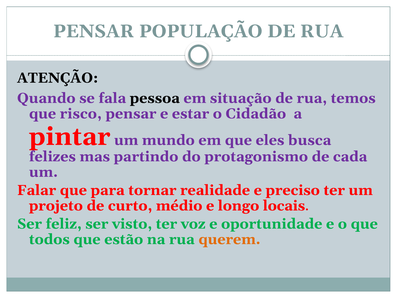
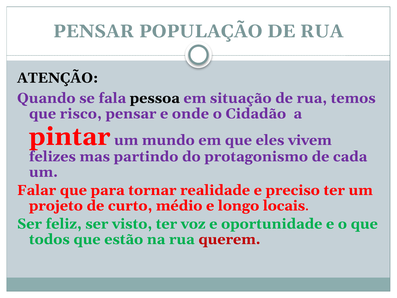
estar: estar -> onde (190, 114)
busca: busca -> vivem (310, 140)
querem colour: orange -> red (229, 239)
